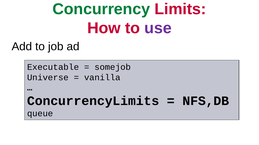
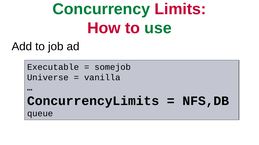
use colour: purple -> green (158, 28)
